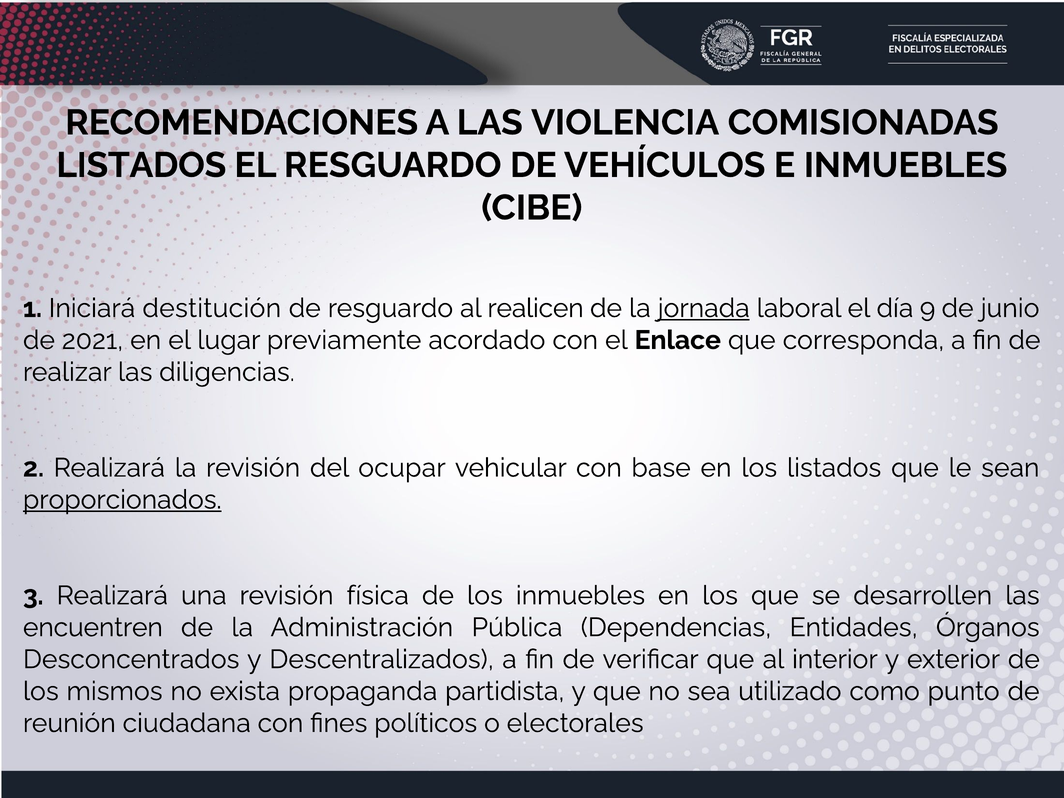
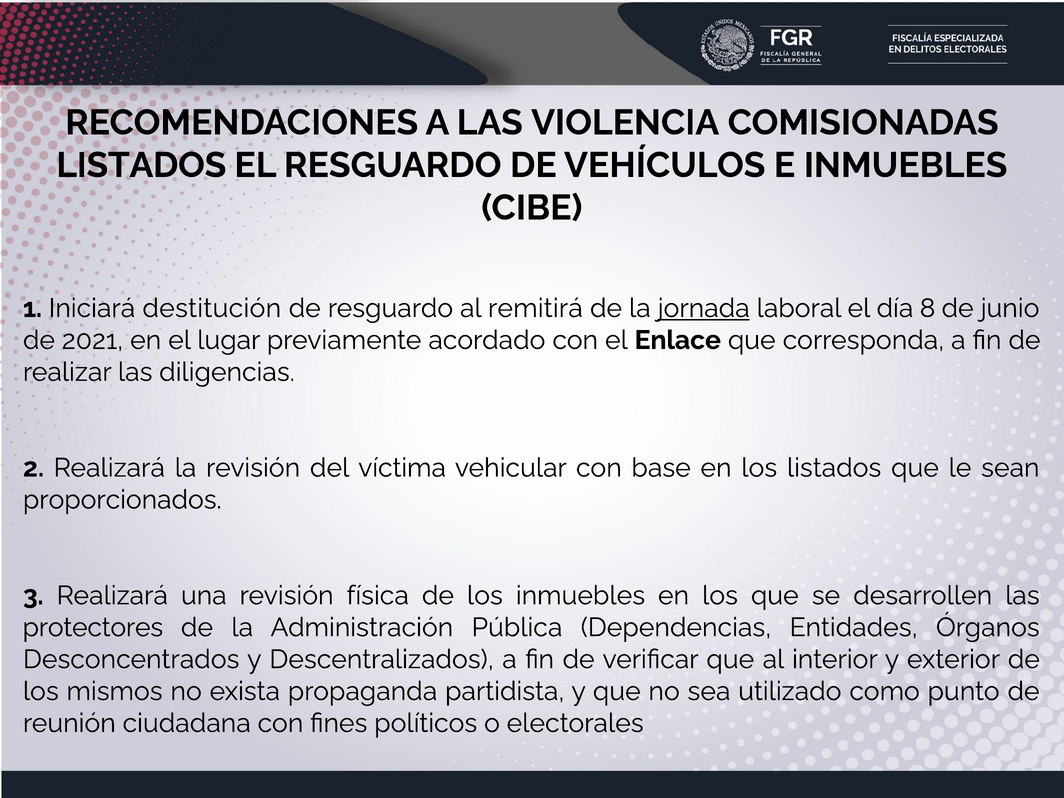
realicen: realicen -> remitirá (535, 308)
9: 9 -> 8 (928, 308)
ocupar: ocupar -> víctima (402, 468)
proporcionados underline: present -> none (122, 500)
encuentren: encuentren -> protectores (93, 627)
